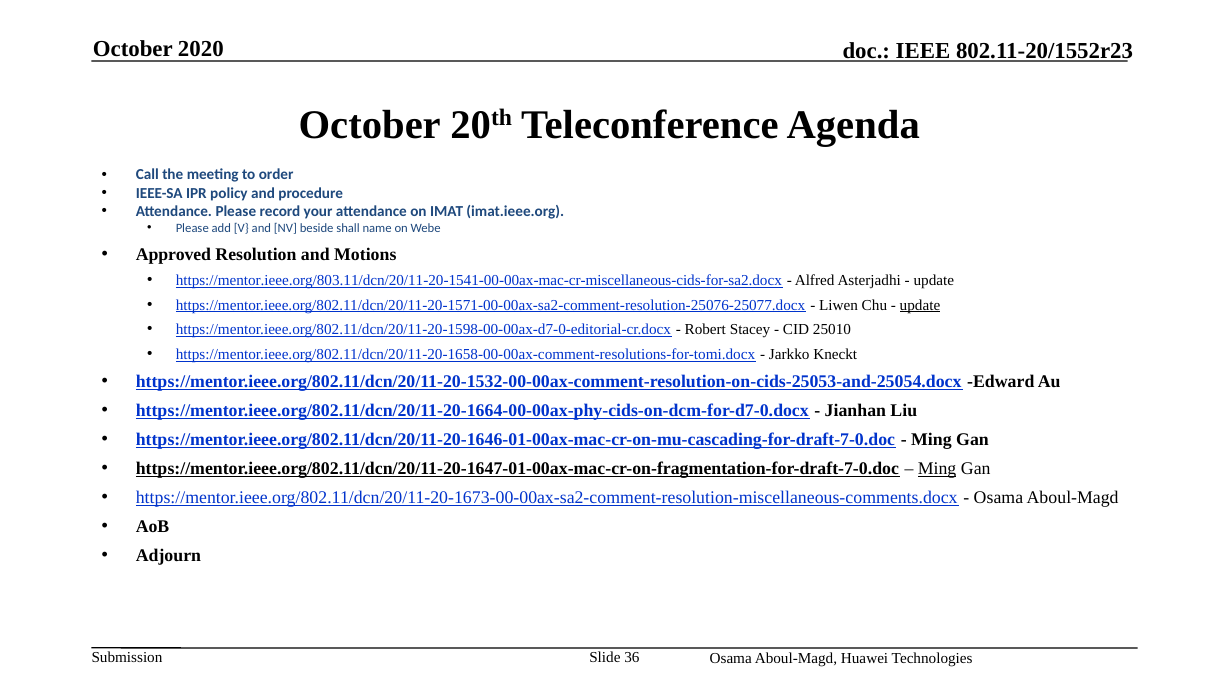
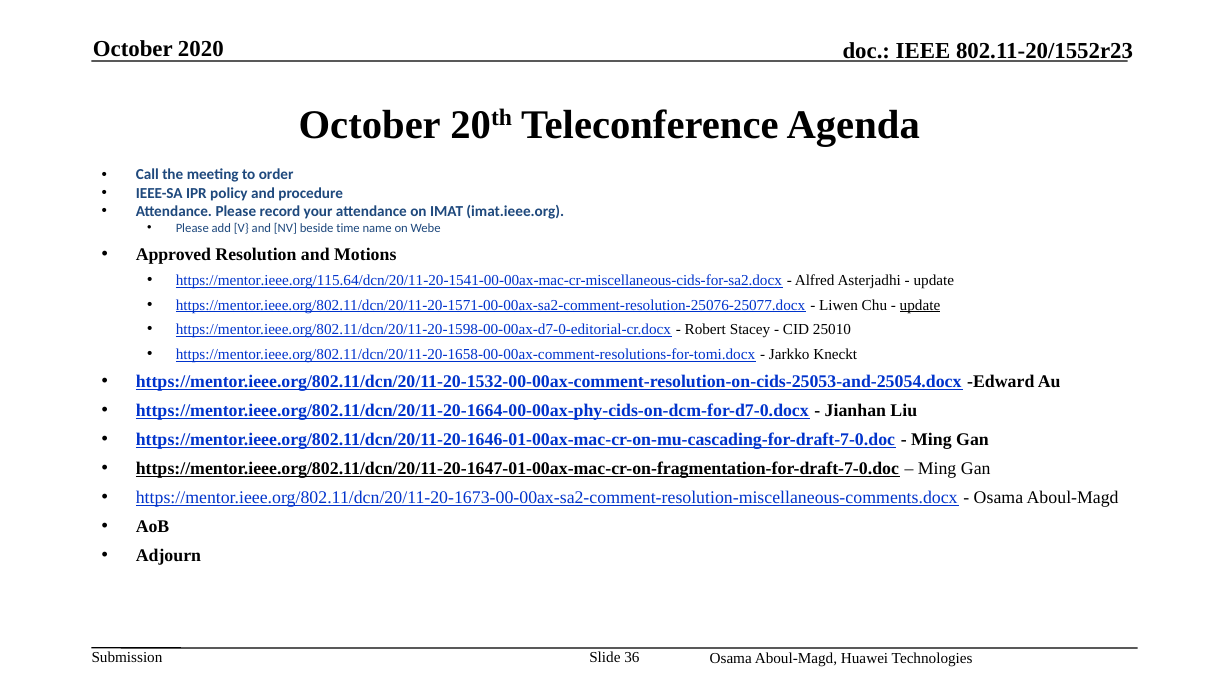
shall: shall -> time (348, 228)
https://mentor.ieee.org/803.11/dcn/20/11-20-1541-00-00ax-mac-cr-miscellaneous-cids-for-sa2.docx: https://mentor.ieee.org/803.11/dcn/20/11-20-1541-00-00ax-mac-cr-miscellaneous-cids-for-sa2.docx -> https://mentor.ieee.org/115.64/dcn/20/11-20-1541-00-00ax-mac-cr-miscellaneous-cids-for-sa2.docx (479, 280)
Ming underline: present -> none (937, 469)
